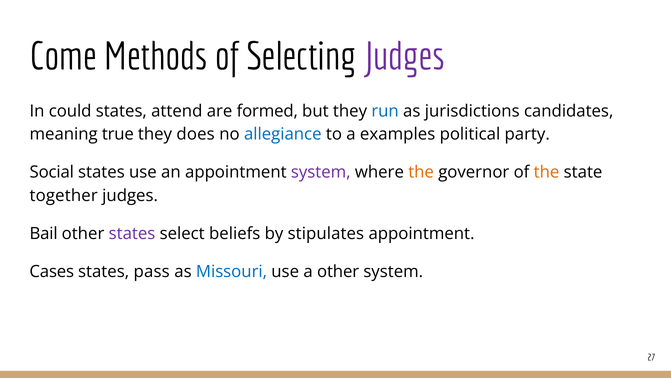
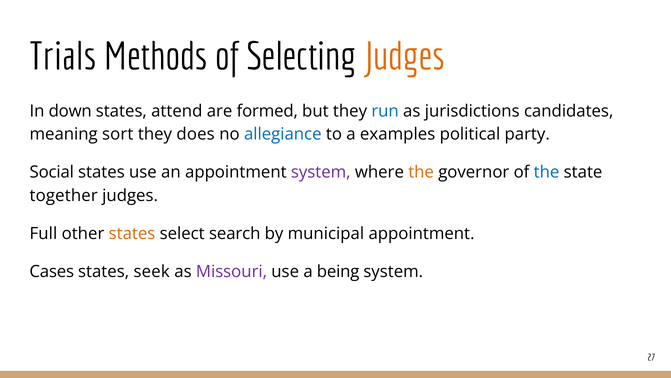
Come: Come -> Trials (63, 57)
Judges colour: purple -> orange (405, 57)
could: could -> down (70, 111)
true: true -> sort (118, 134)
the colour: orange -> blue (547, 172)
Bail: Bail -> Full (43, 233)
states colour: purple -> orange (132, 233)
beliefs: beliefs -> search (235, 233)
stipulates: stipulates -> municipal (326, 233)
pass: pass -> seek (152, 271)
Missouri colour: blue -> purple (231, 271)
a other: other -> being (338, 271)
